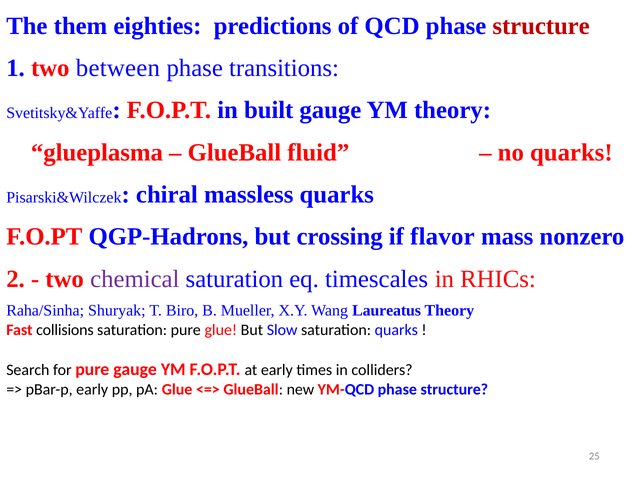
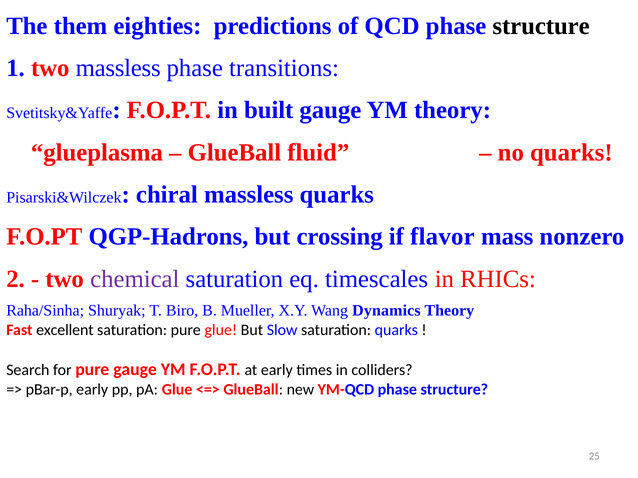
structure colour: red -> black (541, 26)
two between: between -> massless (118, 68)
Laureatus: Laureatus -> Dynamics (386, 311)
collisions: collisions -> excellent (65, 330)
